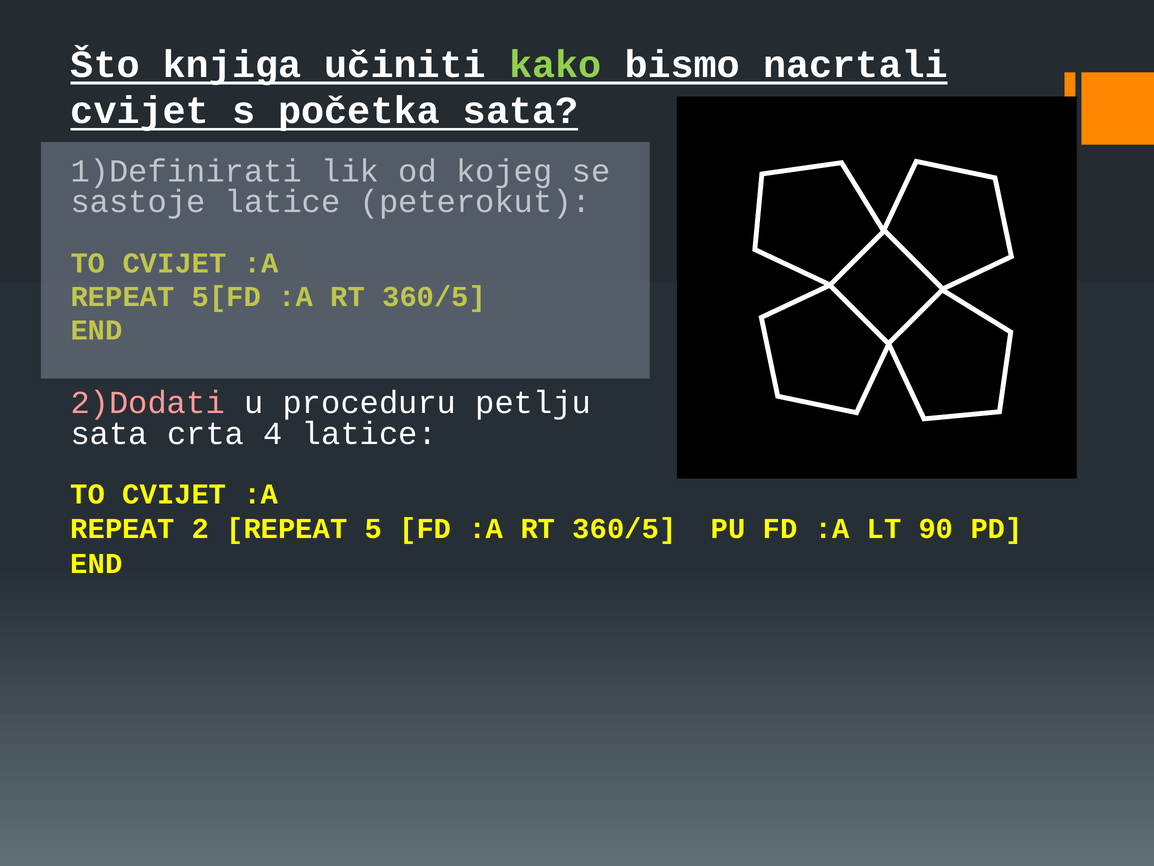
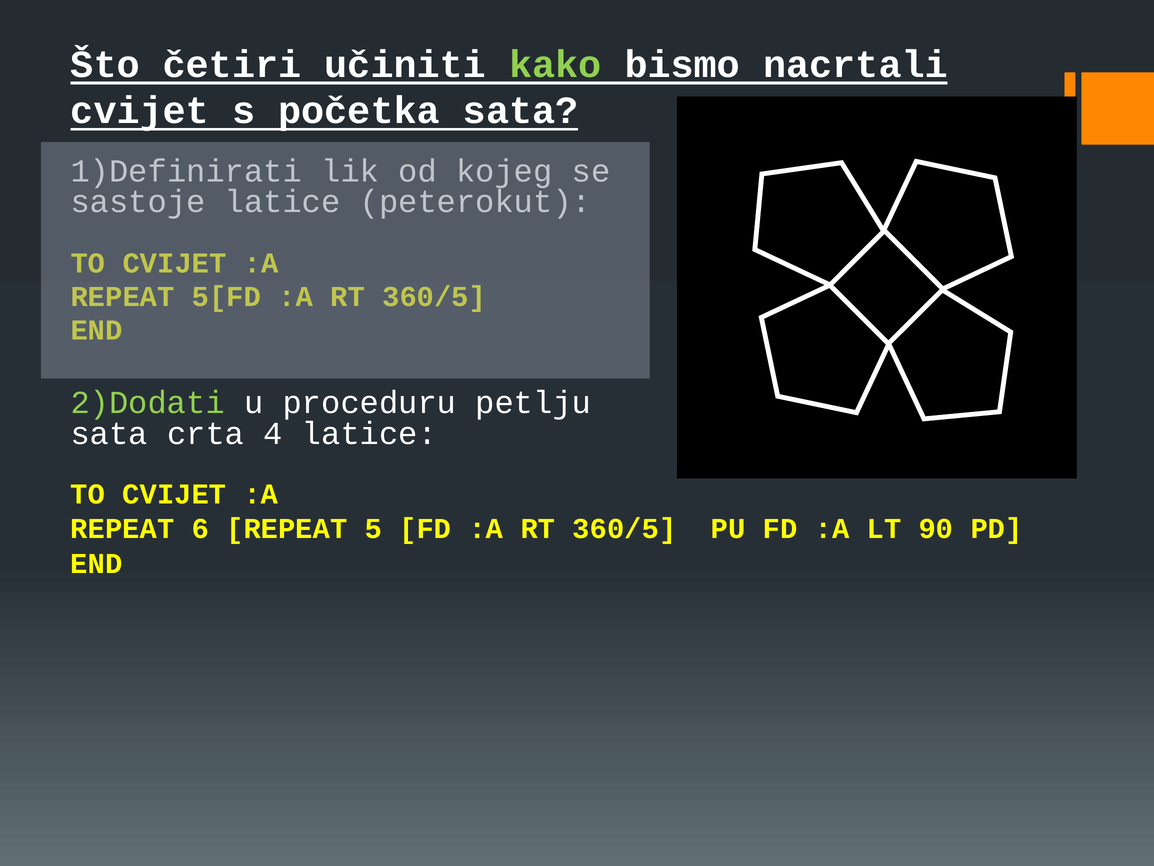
knjiga: knjiga -> četiri (232, 64)
2)Dodati colour: pink -> light green (148, 403)
2: 2 -> 6 (200, 529)
